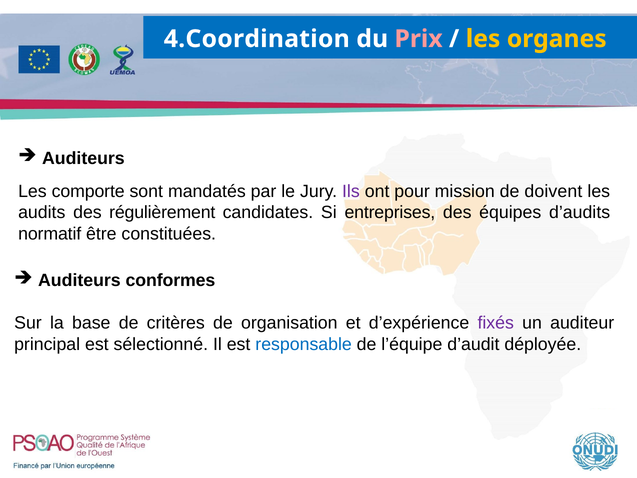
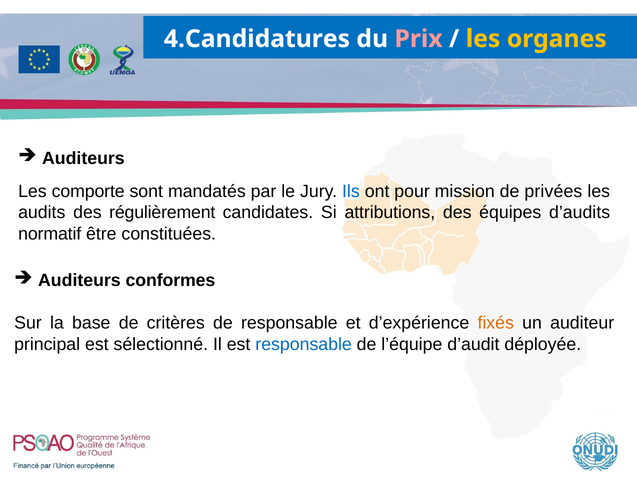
4.Coordination: 4.Coordination -> 4.Candidatures (257, 39)
Ils colour: purple -> blue (351, 191)
doivent: doivent -> privées (553, 191)
entreprises: entreprises -> attributions (390, 212)
de organisation: organisation -> responsable (289, 323)
fixés colour: purple -> orange (496, 323)
